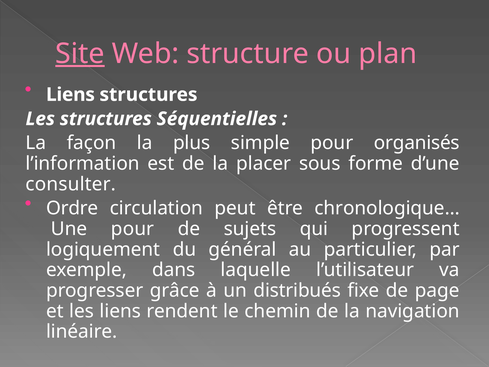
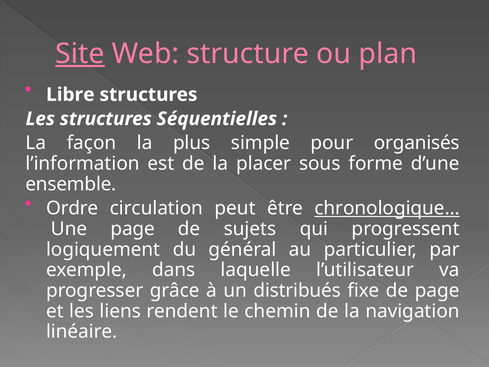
Liens: Liens -> Libre (70, 95)
consulter: consulter -> ensemble (71, 184)
chronologique… underline: none -> present (387, 208)
Une pour: pour -> page (133, 229)
